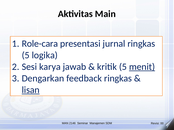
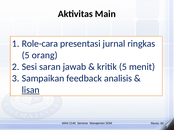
logika: logika -> orang (45, 55)
karya: karya -> saran (50, 67)
menit underline: present -> none (142, 67)
Dengarkan: Dengarkan -> Sampaikan (43, 79)
feedback ringkas: ringkas -> analisis (118, 79)
